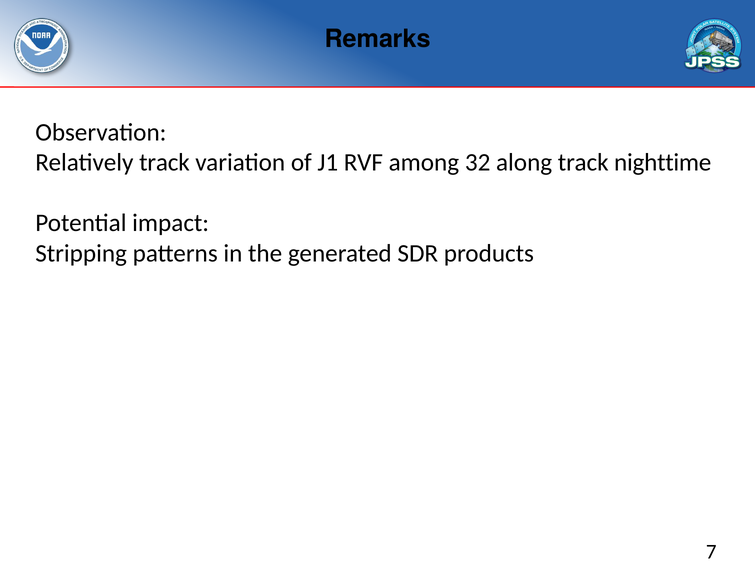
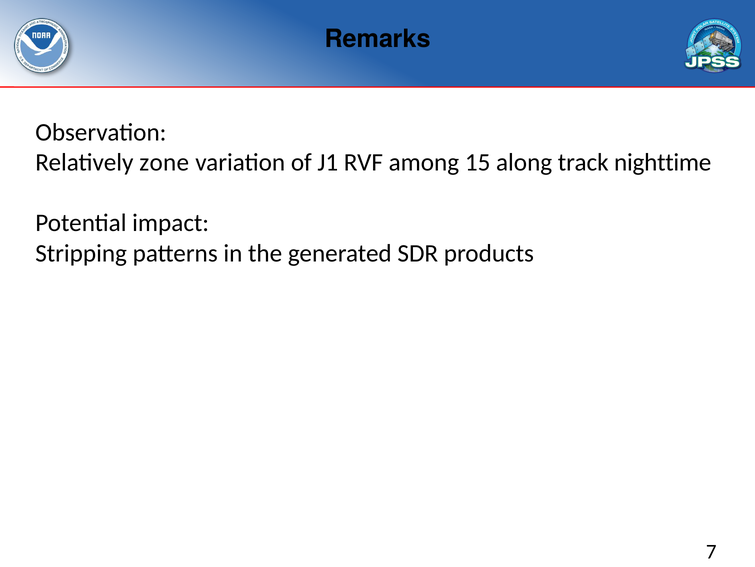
Relatively track: track -> zone (164, 162)
32: 32 -> 15 (478, 162)
